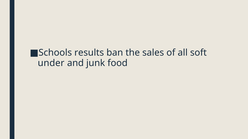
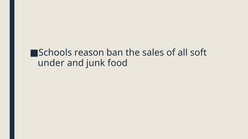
results: results -> reason (89, 53)
